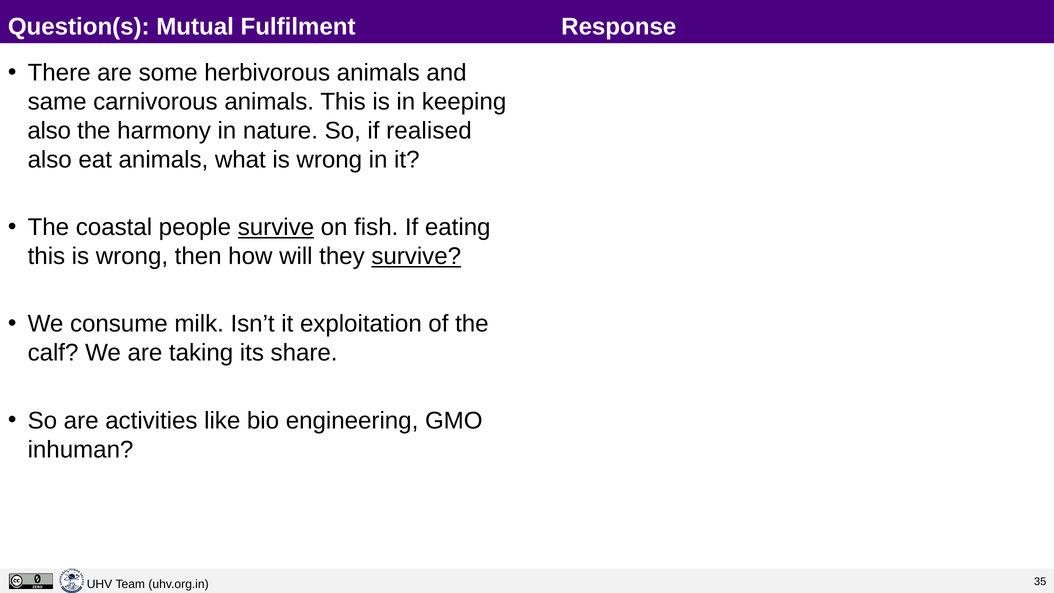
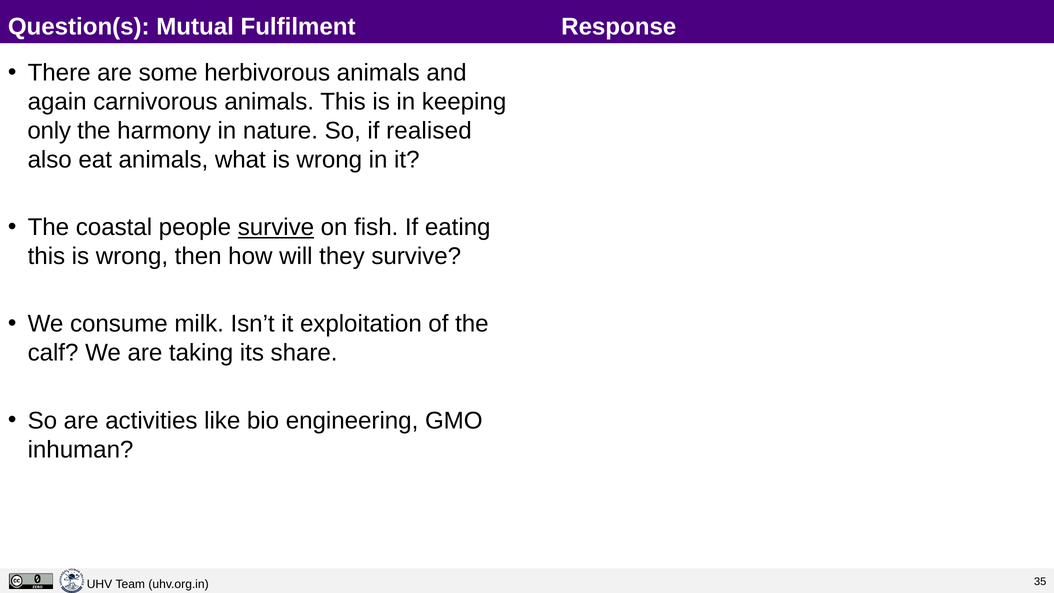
same: same -> again (57, 102)
also: also -> only (49, 131)
survive underline: present -> none (416, 256)
